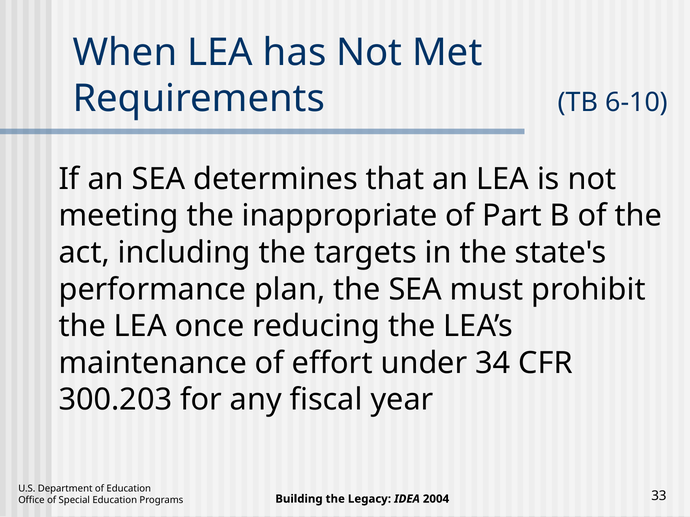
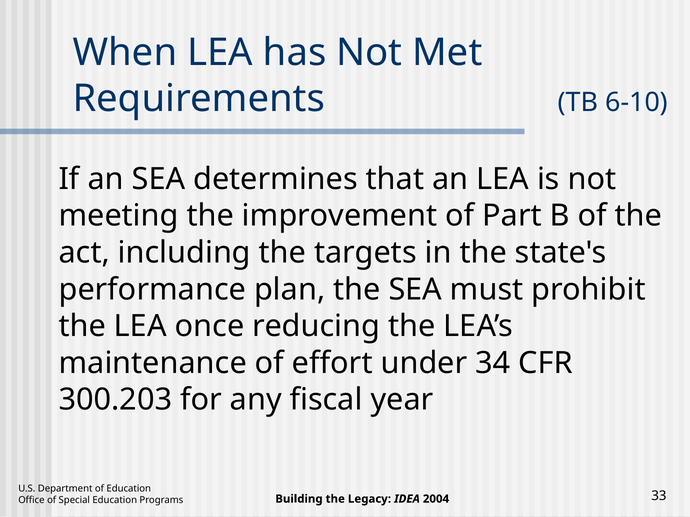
inappropriate: inappropriate -> improvement (340, 216)
